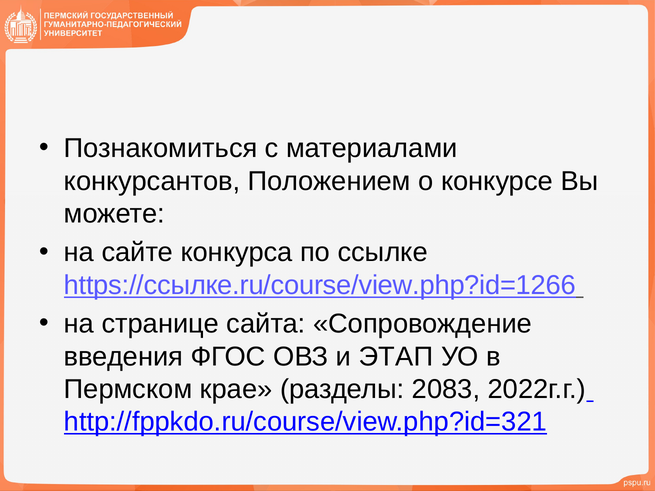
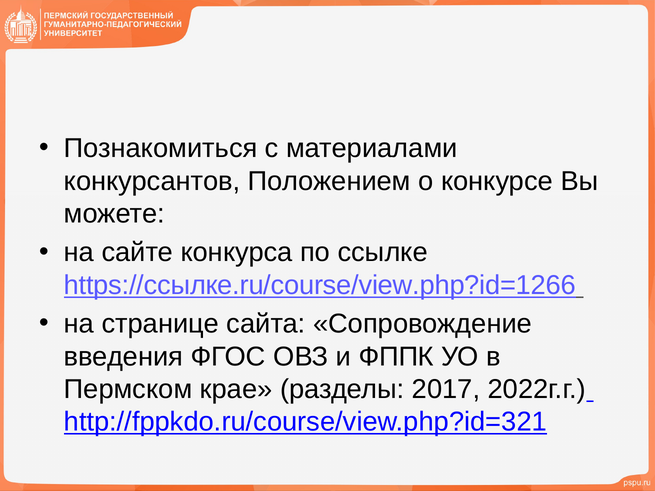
ЭТАП: ЭТАП -> ФППК (396, 357)
2083: 2083 -> 2017 (446, 389)
